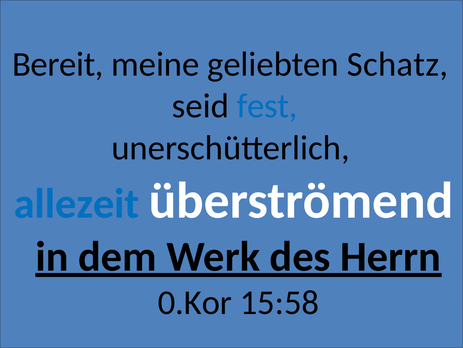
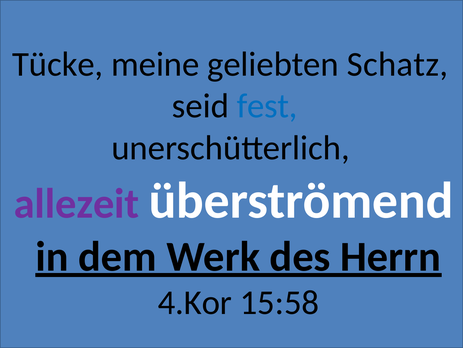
Bereit: Bereit -> Tücke (58, 64)
allezeit colour: blue -> purple (77, 203)
0.Kor: 0.Kor -> 4.Kor (195, 302)
